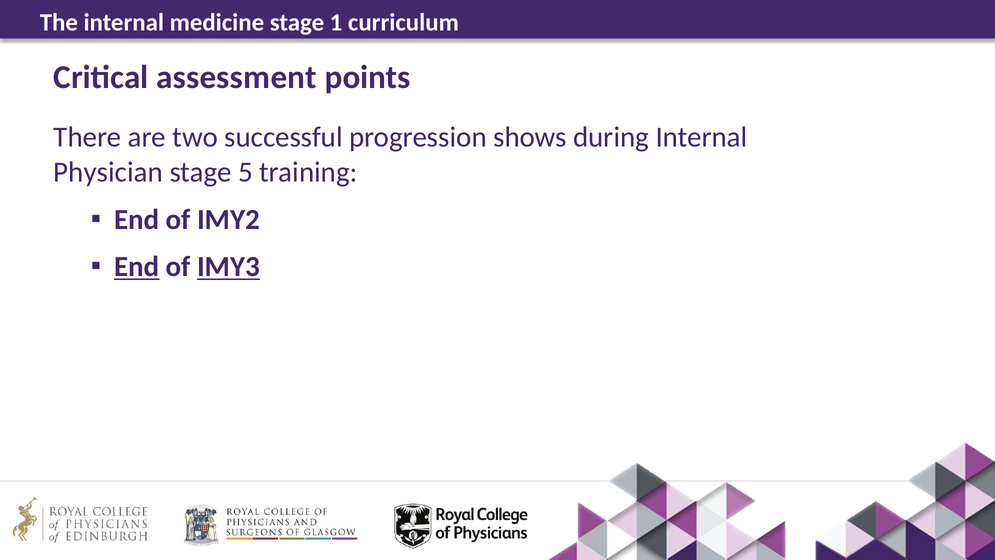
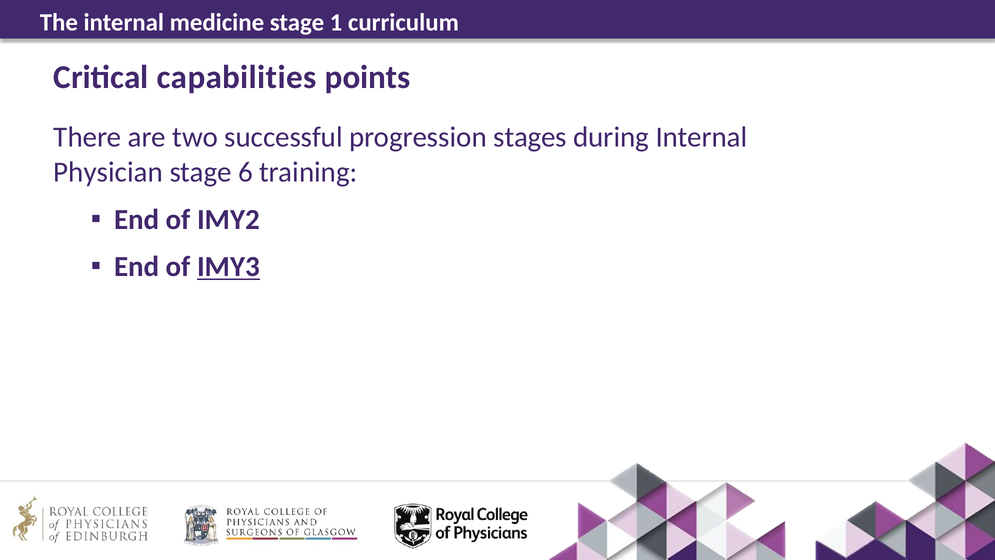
assessment: assessment -> capabilities (236, 77)
shows: shows -> stages (530, 137)
5: 5 -> 6 (245, 172)
End underline: present -> none (137, 267)
